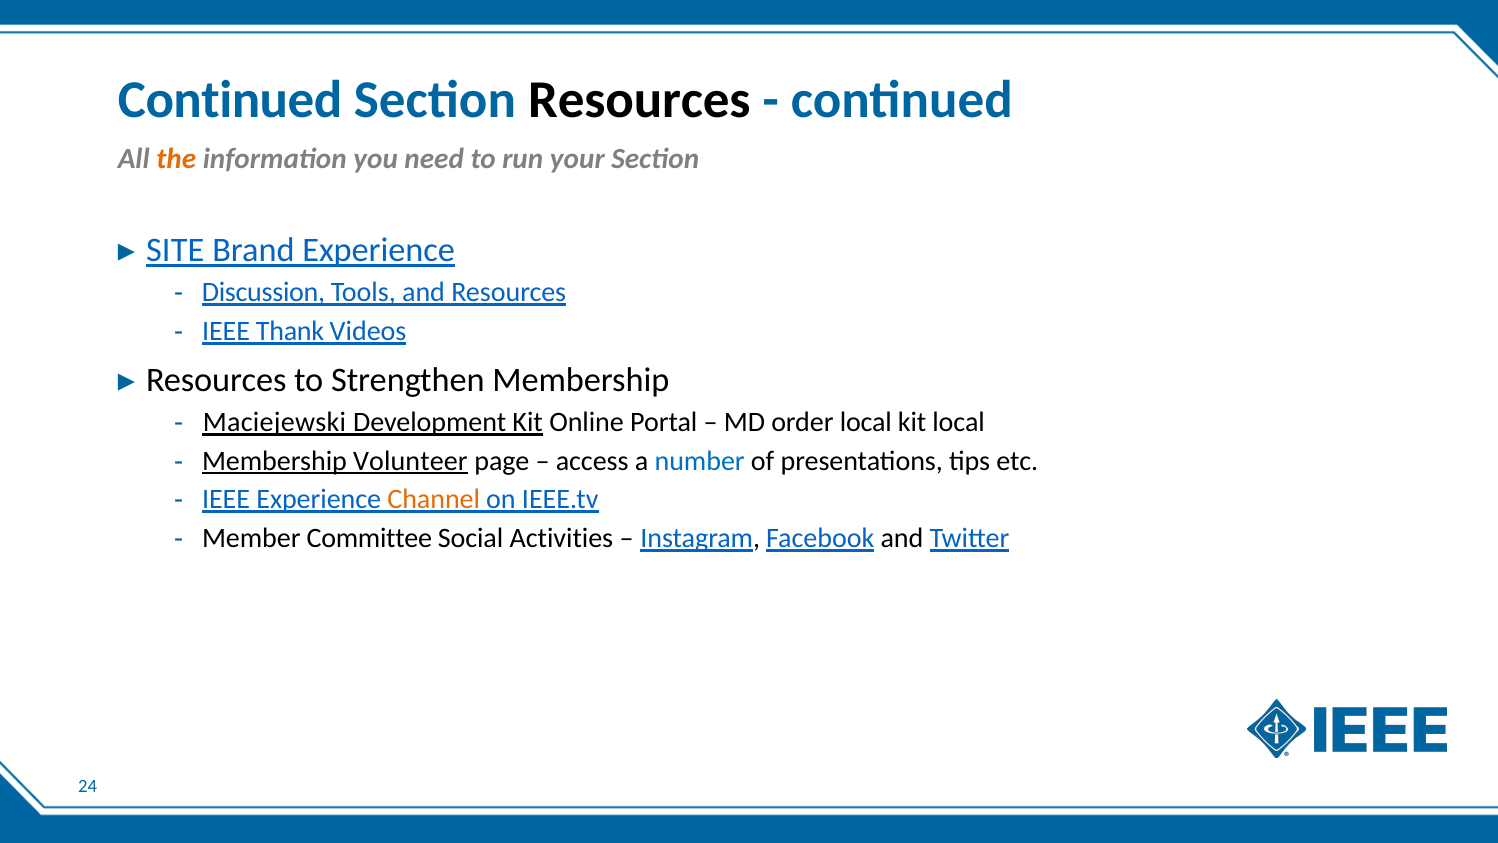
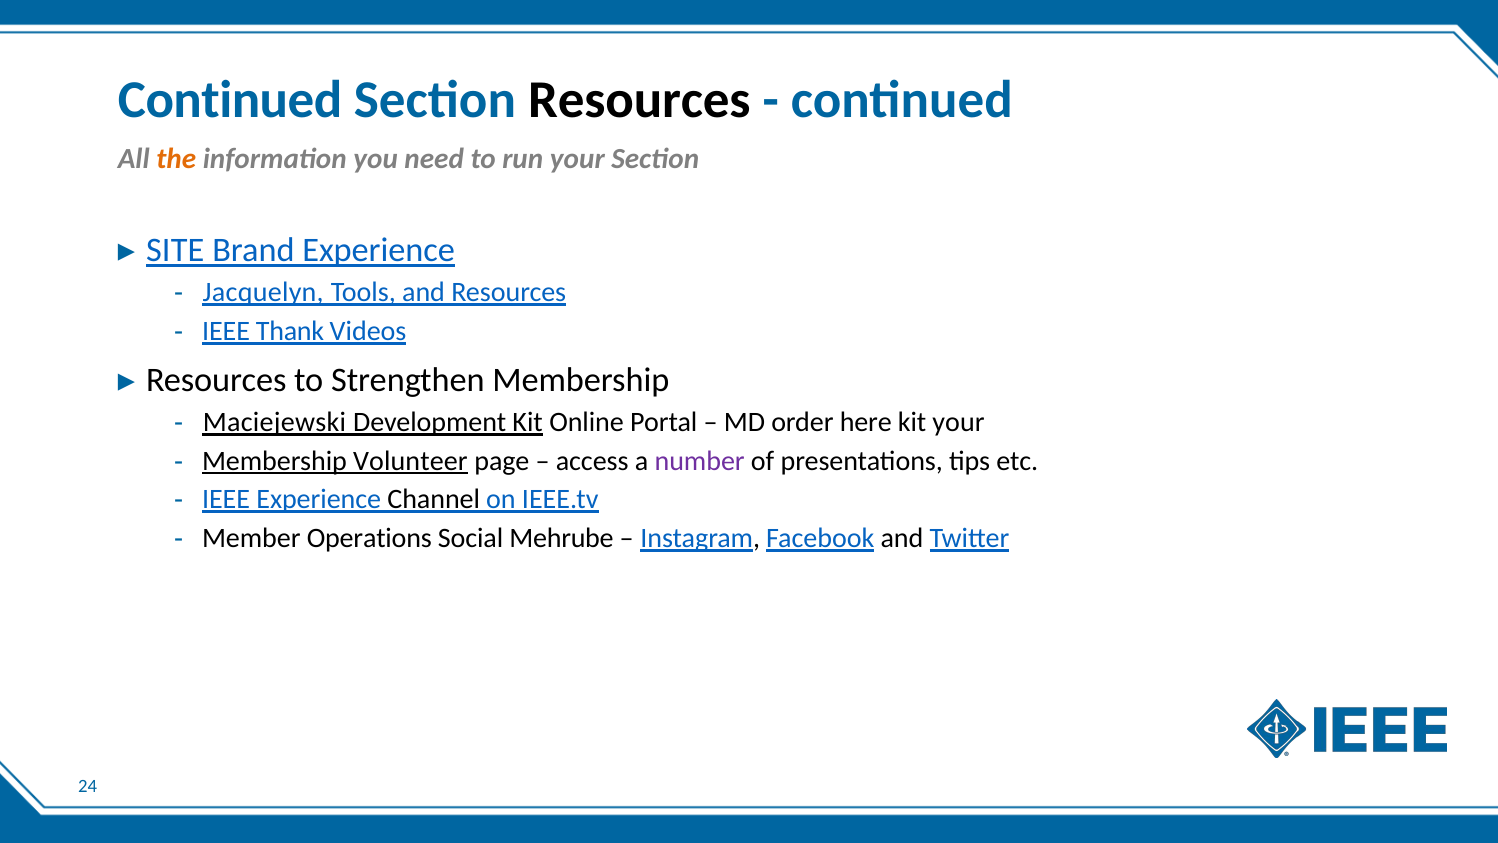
Discussion: Discussion -> Jacquelyn (263, 292)
order local: local -> here (866, 422)
kit local: local -> your (959, 422)
number colour: blue -> purple (700, 461)
Channel colour: orange -> black (434, 499)
Committee: Committee -> Operations (369, 538)
Activities: Activities -> Mehrube (562, 538)
